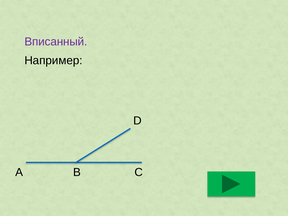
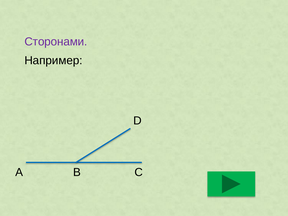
Вписанный: Вписанный -> Сторонами (56, 42)
